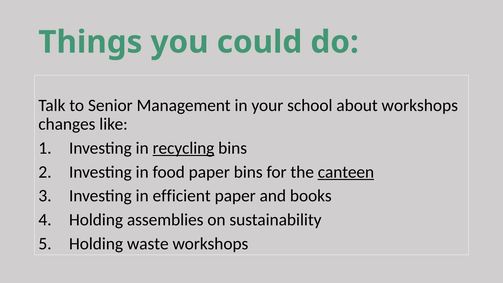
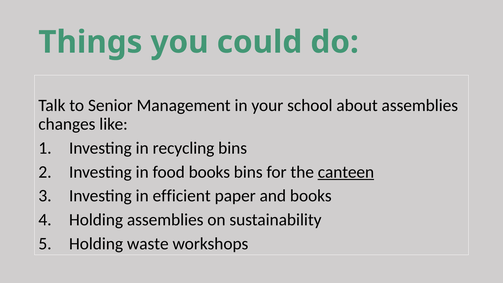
about workshops: workshops -> assemblies (420, 106)
recycling underline: present -> none (183, 148)
food paper: paper -> books (209, 172)
